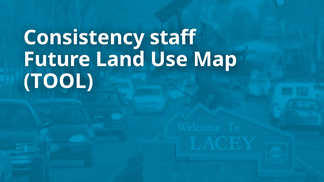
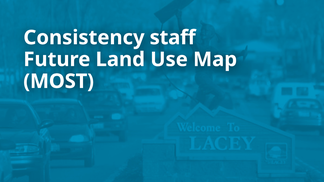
TOOL: TOOL -> MOST (59, 81)
